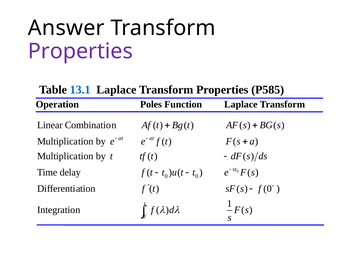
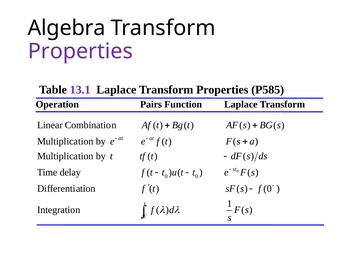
Answer: Answer -> Algebra (67, 28)
13.1 colour: blue -> purple (80, 90)
Poles: Poles -> Pairs (151, 105)
